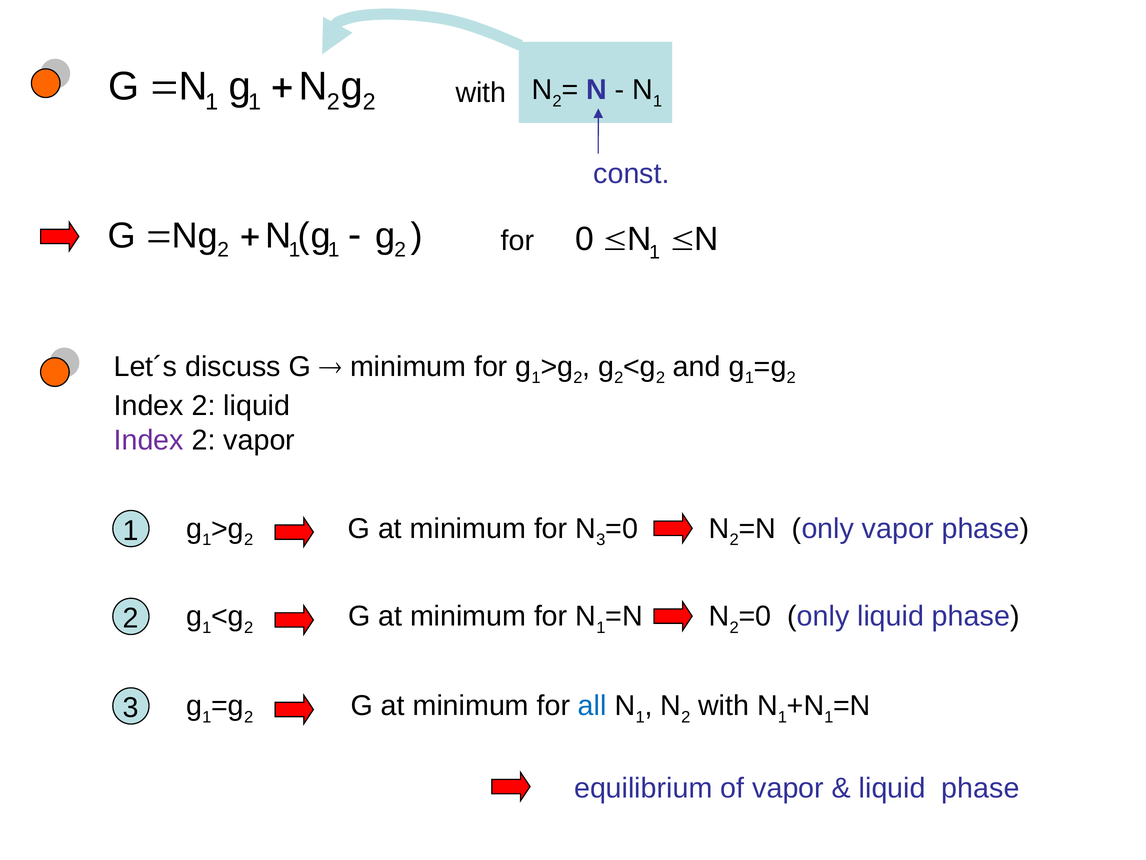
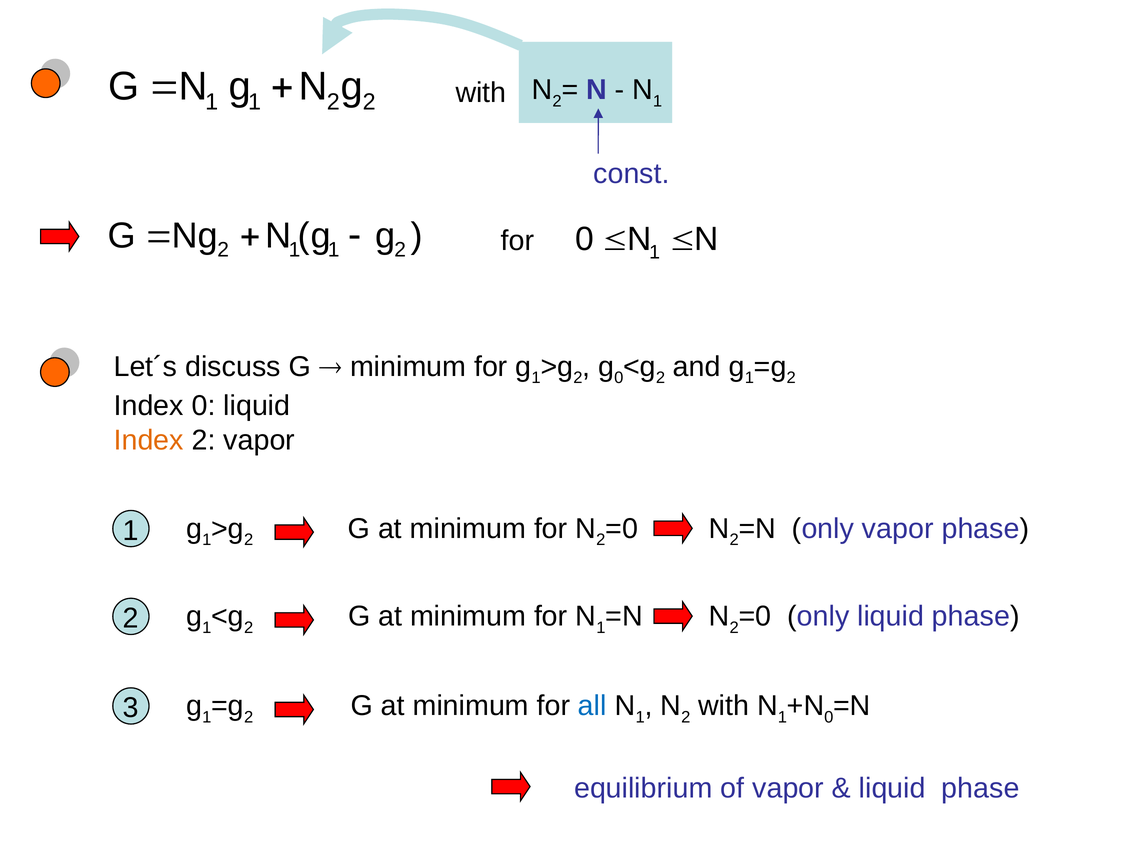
g 2: 2 -> 0 (619, 378)
2: 2 -> 0 (204, 405)
Index colour: purple -> orange (149, 440)
for N 3: 3 -> 2 (601, 540)
1: 1 -> 0 (829, 717)
